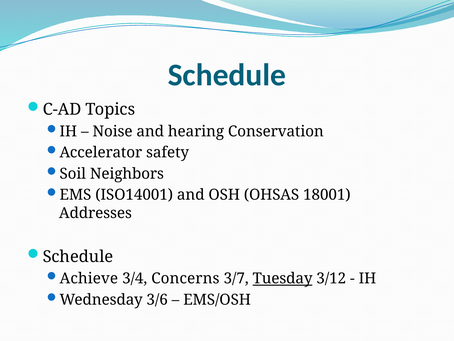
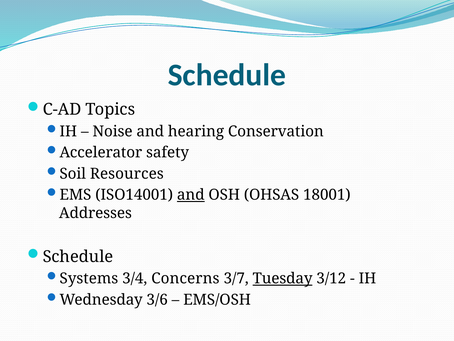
Neighbors: Neighbors -> Resources (127, 174)
and underline: none -> present (191, 195)
Achieve: Achieve -> Systems (89, 278)
